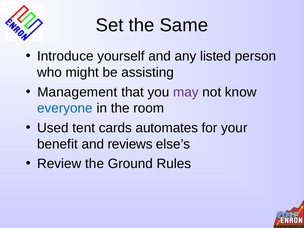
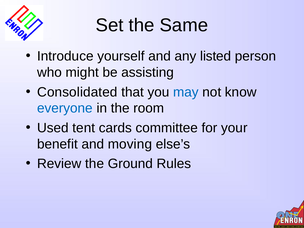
Management: Management -> Consolidated (77, 92)
may colour: purple -> blue (186, 92)
automates: automates -> committee (167, 128)
reviews: reviews -> moving (130, 144)
